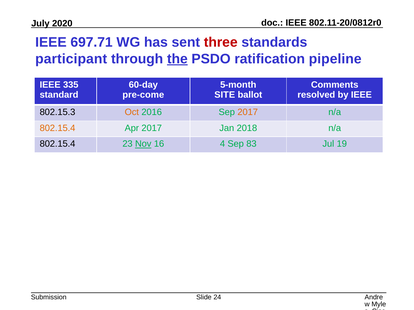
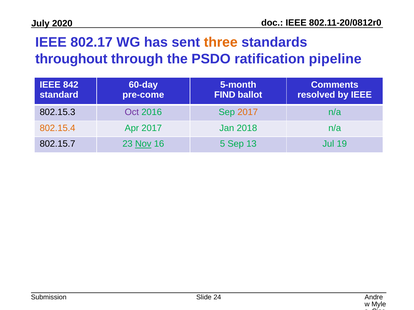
697.71: 697.71 -> 802.17 (92, 42)
three colour: red -> orange (221, 42)
participant: participant -> throughout (71, 59)
the underline: present -> none (177, 59)
335: 335 -> 842 (71, 85)
SITE: SITE -> FIND (225, 95)
Oct colour: orange -> purple (132, 112)
802.15.4: 802.15.4 -> 802.15.7 (58, 144)
4: 4 -> 5 (222, 144)
83: 83 -> 13 (251, 144)
